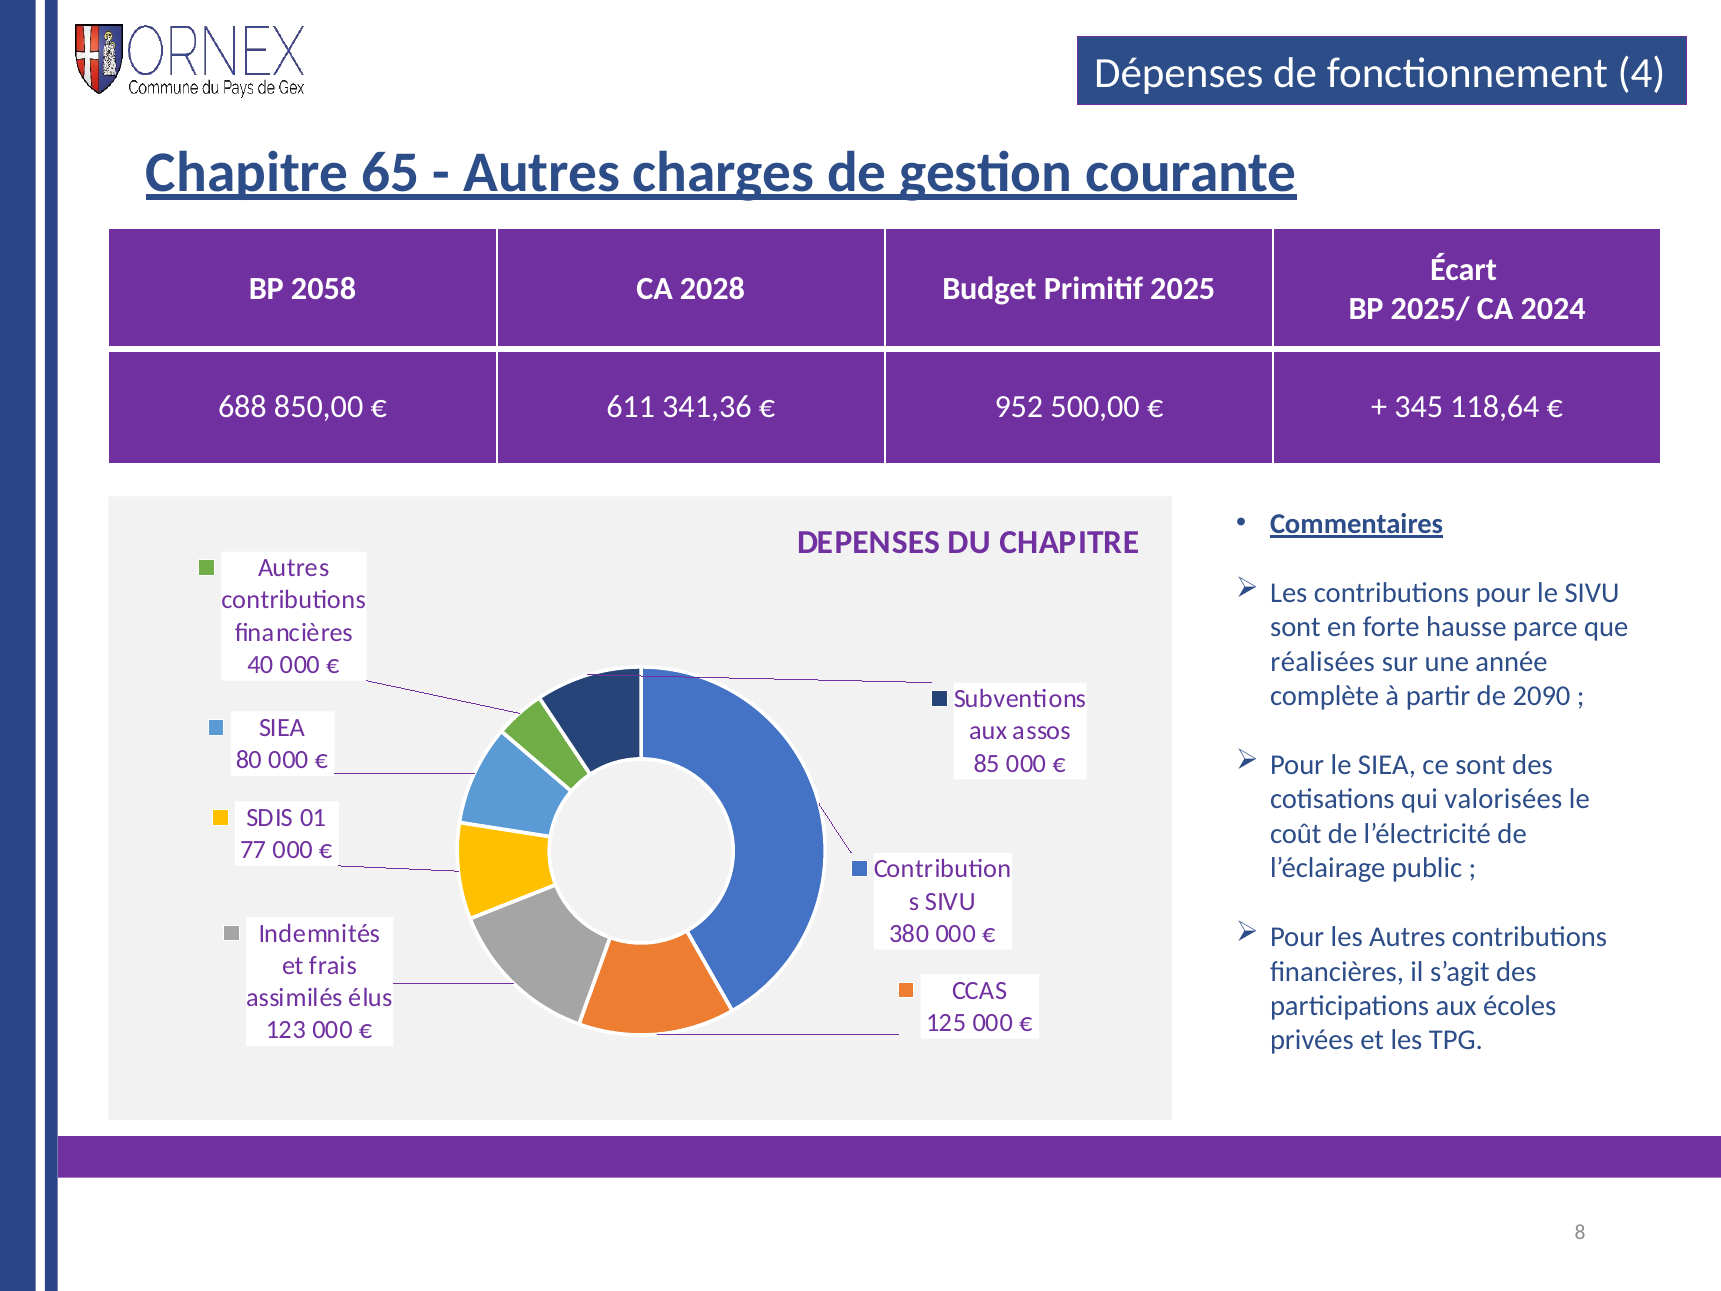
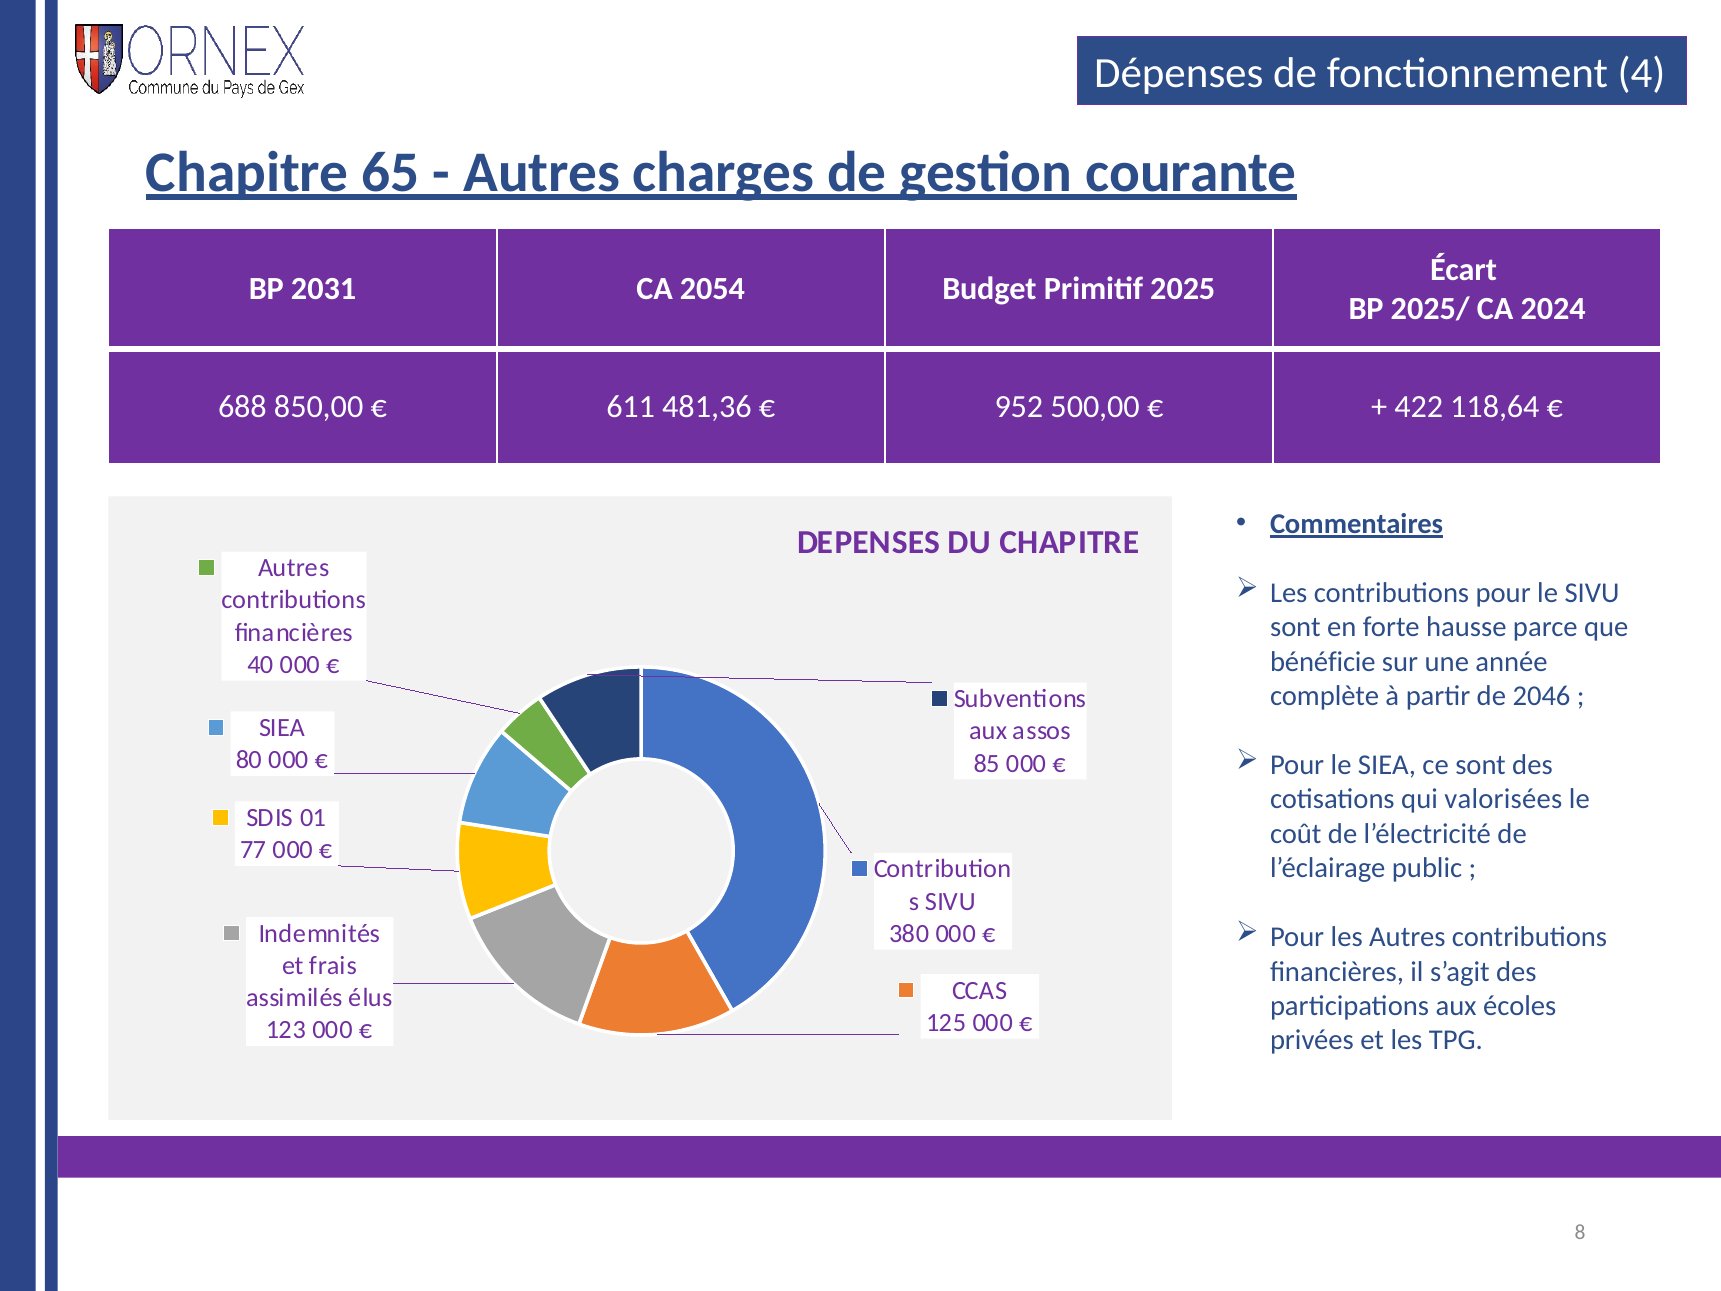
2058: 2058 -> 2031 (324, 289)
2028: 2028 -> 2054 (712, 289)
341,36: 341,36 -> 481,36 (707, 407)
345: 345 -> 422 (1419, 407)
réalisées: réalisées -> bénéficie (1323, 662)
2090: 2090 -> 2046 (1542, 696)
